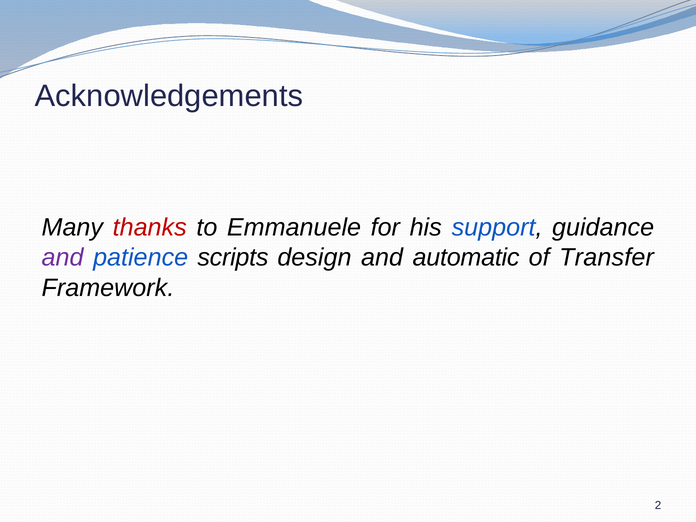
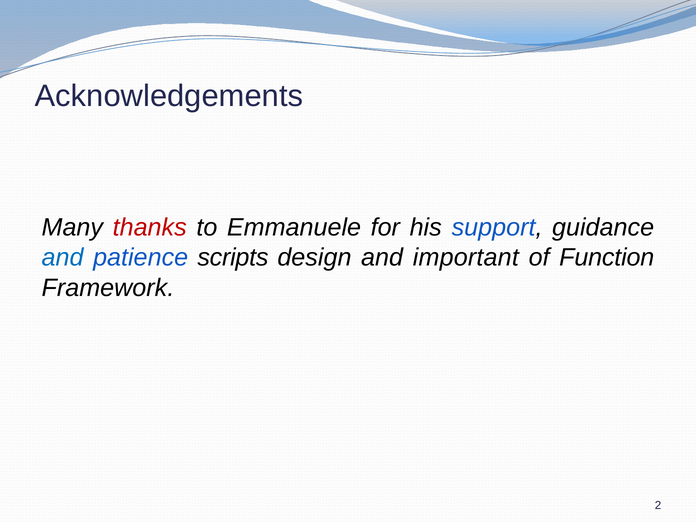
and colour: purple -> blue (63, 258)
automatic: automatic -> important (466, 258)
Transfer: Transfer -> Function (607, 258)
